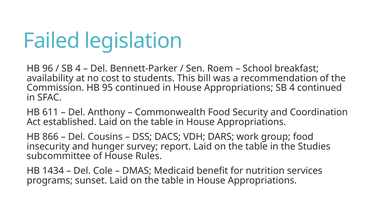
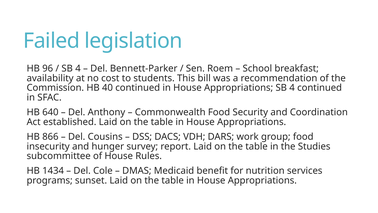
95: 95 -> 40 (107, 88)
611: 611 -> 640 (50, 112)
